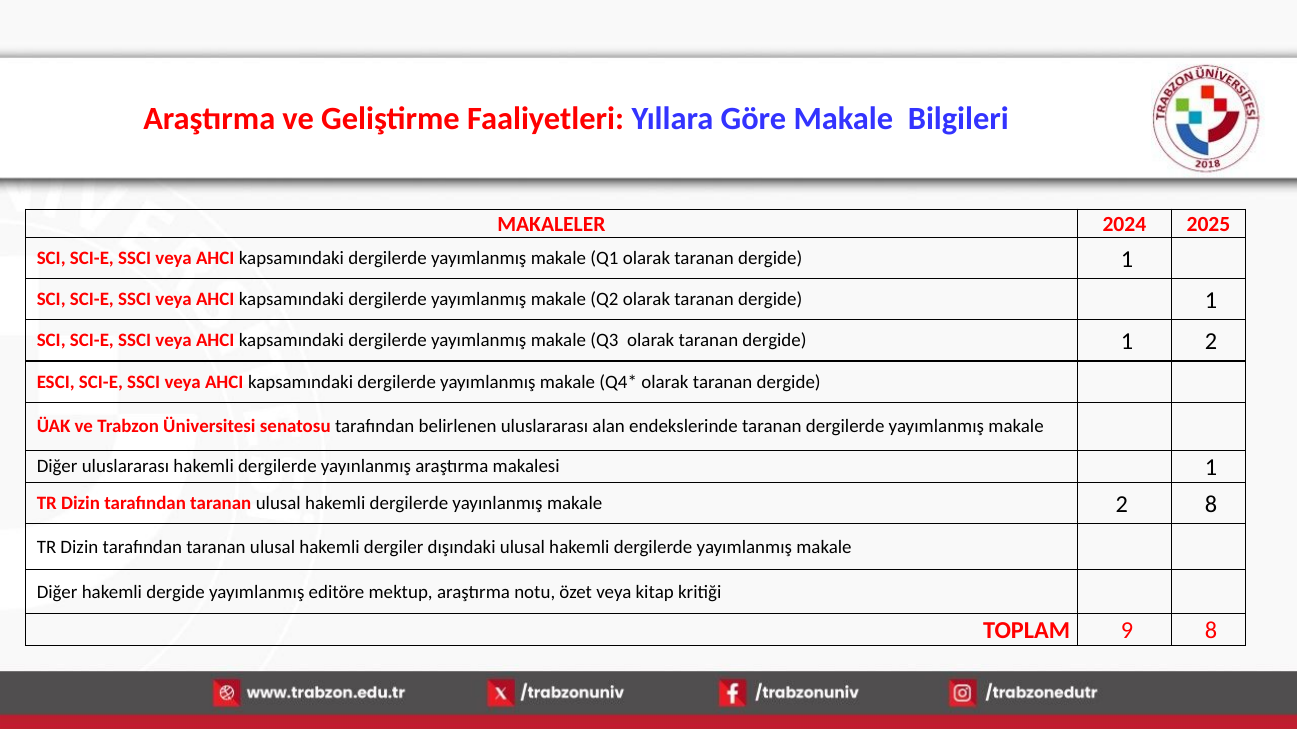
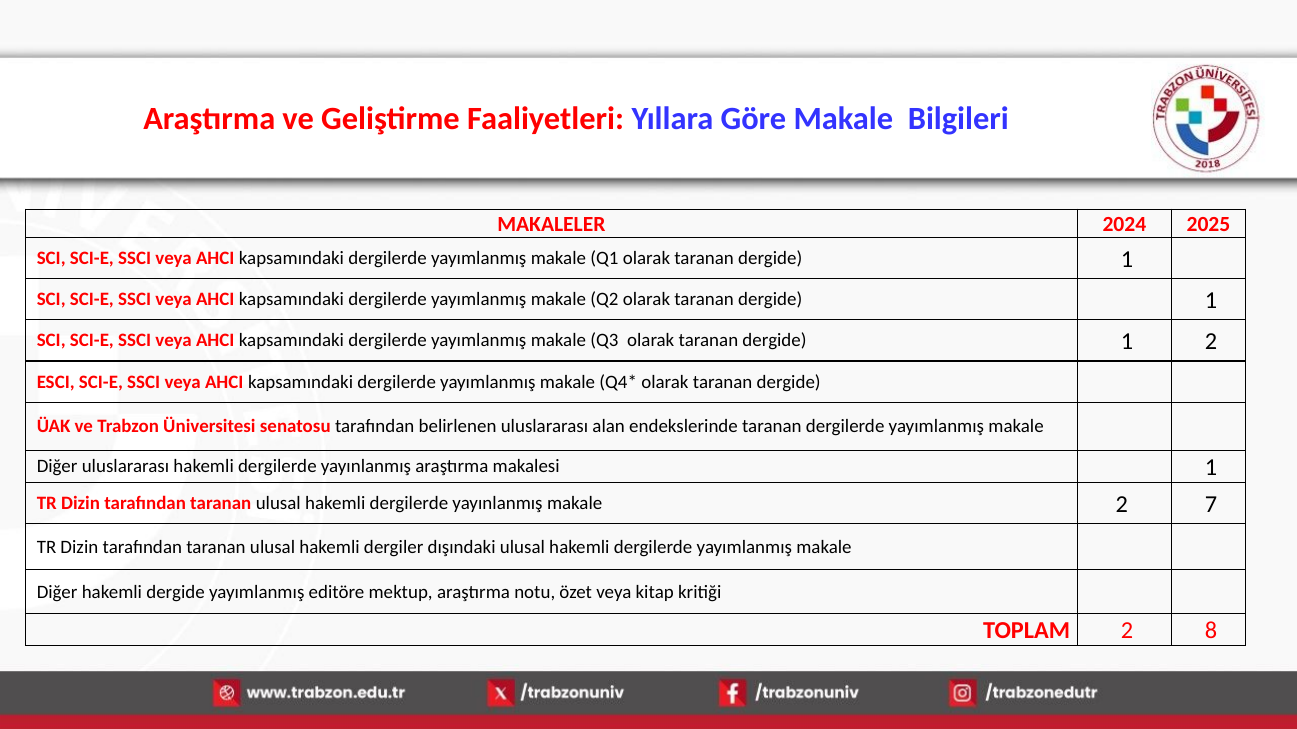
2 8: 8 -> 7 (1211, 504)
TOPLAM 9: 9 -> 2 (1127, 631)
